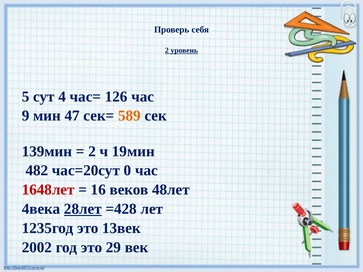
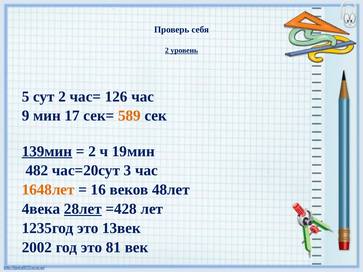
сут 4: 4 -> 2 (62, 97)
47: 47 -> 17 (72, 116)
139мин underline: none -> present (47, 151)
0: 0 -> 3 (128, 171)
1648лет colour: red -> orange (48, 190)
29: 29 -> 81 (113, 248)
